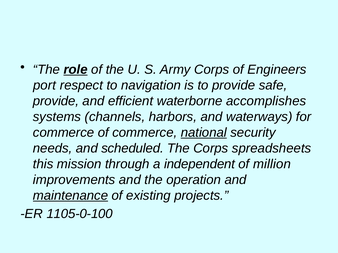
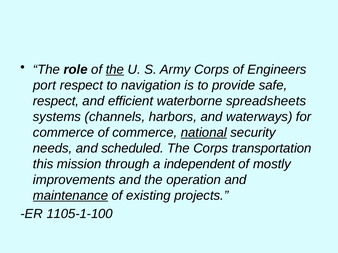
role underline: present -> none (76, 70)
the underline: none -> present (115, 70)
provide: provide -> respect (56, 101)
accomplishes: accomplishes -> spreadsheets (266, 101)
spreadsheets: spreadsheets -> transportation (272, 149)
million: million -> mostly (272, 164)
1105-0-100: 1105-0-100 -> 1105-1-100 (80, 214)
